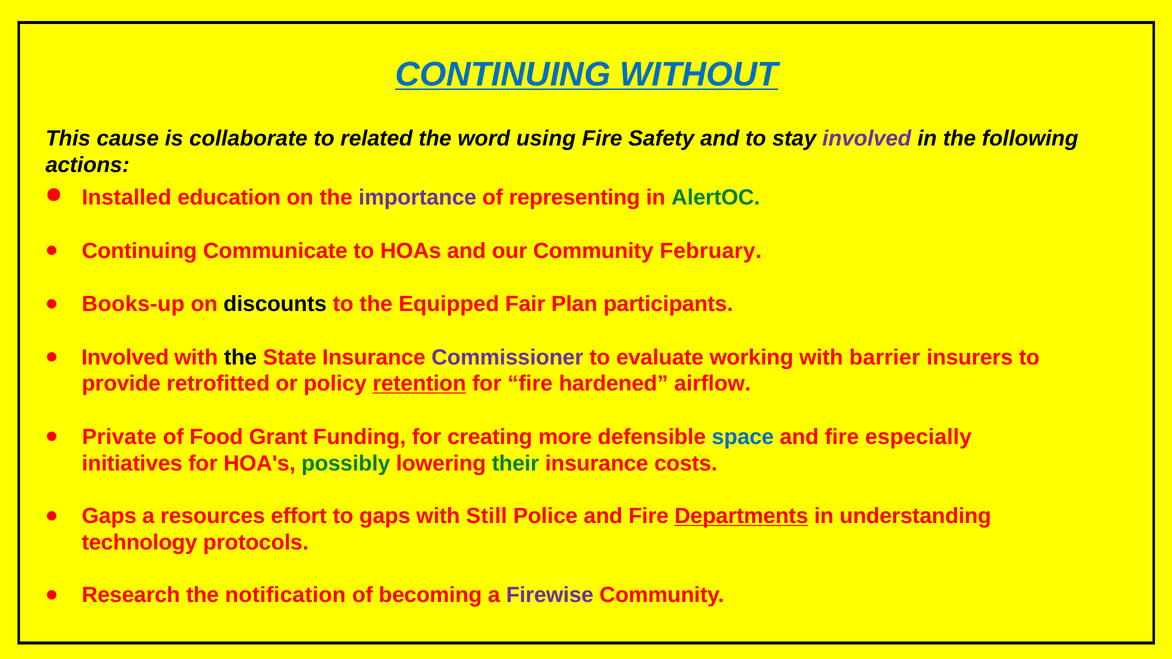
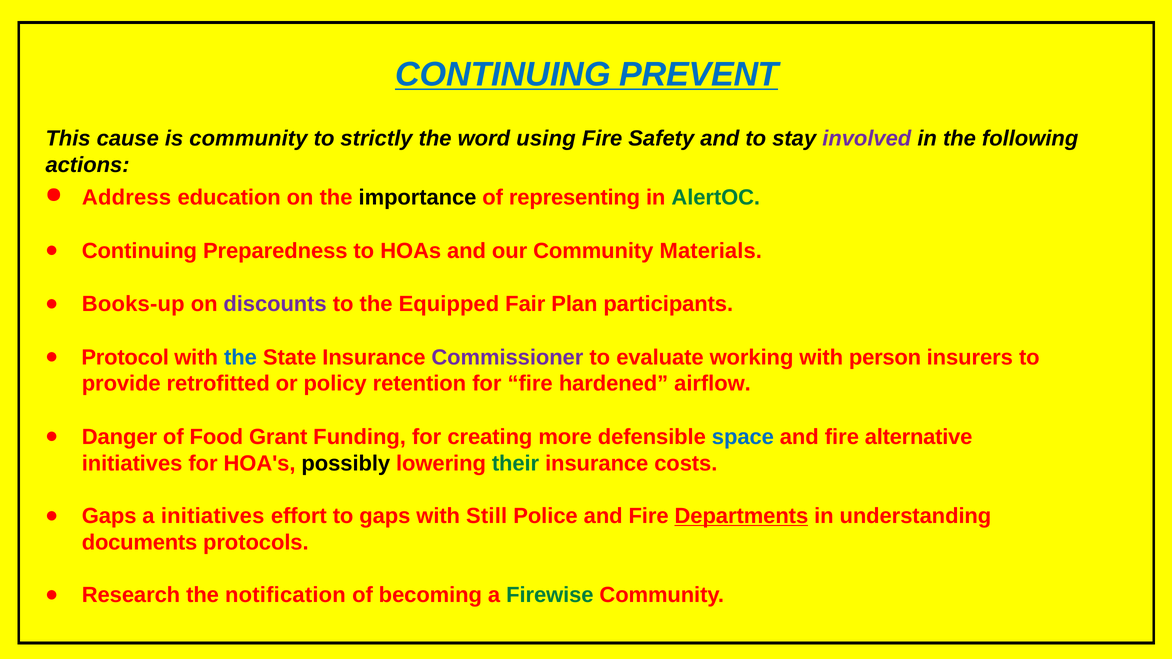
WITHOUT: WITHOUT -> PREVENT (699, 74)
is collaborate: collaborate -> community (248, 139)
related: related -> strictly (377, 139)
Installed: Installed -> Address (127, 198)
importance colour: purple -> black (418, 198)
Communicate: Communicate -> Preparedness (275, 251)
February: February -> Materials (711, 251)
discounts colour: black -> purple (275, 304)
Involved: Involved -> Protocol (125, 357)
the colour: black -> blue (240, 357)
barrier: barrier -> person (885, 357)
retention underline: present -> none (419, 384)
Private: Private -> Danger (119, 437)
especially: especially -> alternative (919, 437)
possibly colour: green -> black (346, 463)
a resources: resources -> initiatives (213, 516)
technology: technology -> documents (140, 543)
Firewise colour: purple -> green (550, 595)
